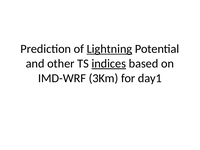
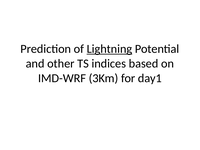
indices underline: present -> none (109, 64)
